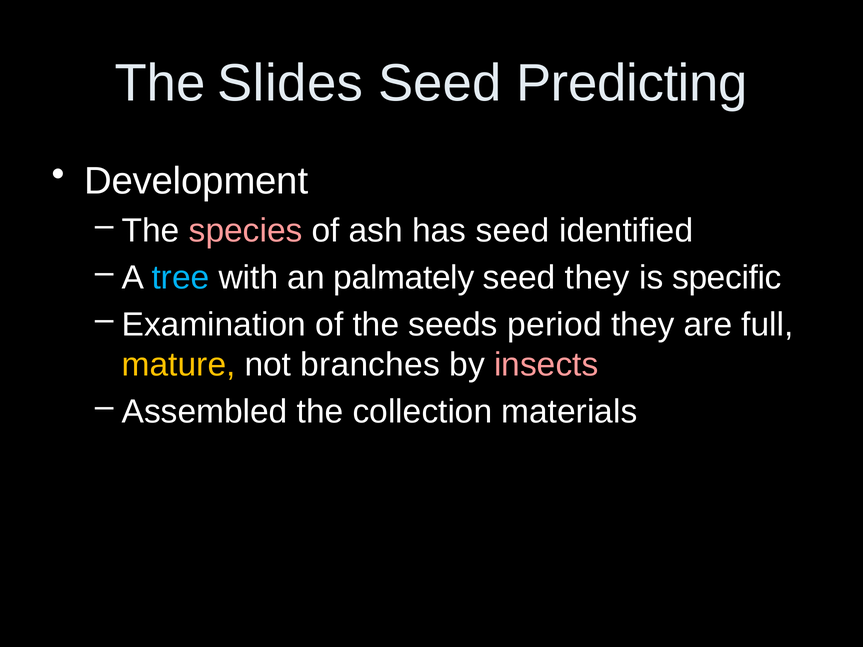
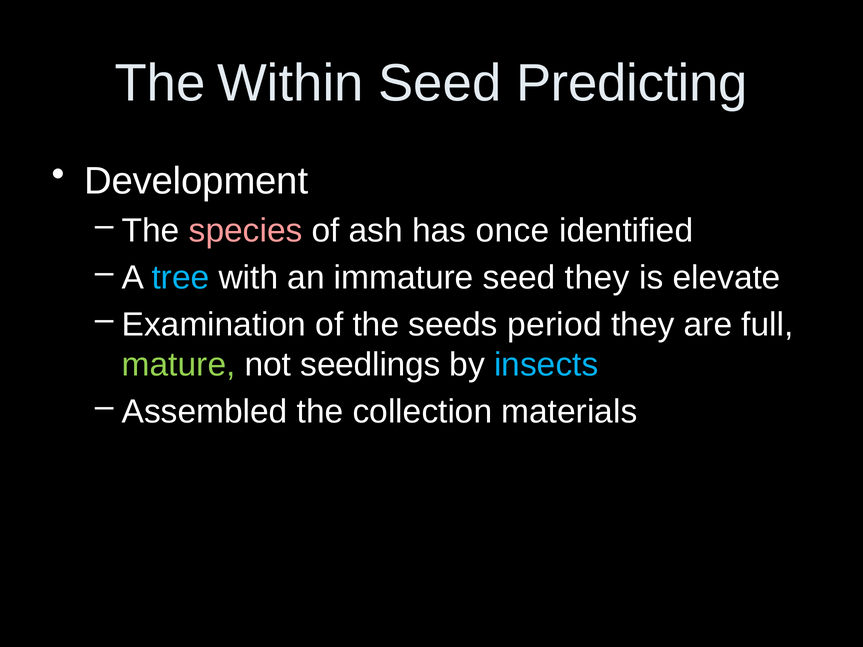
Slides: Slides -> Within (290, 84)
has seed: seed -> once (512, 231)
palmately: palmately -> immature (404, 278)
specific: specific -> elevate (727, 278)
mature colour: yellow -> light green (179, 365)
branches: branches -> seedlings (370, 365)
insects colour: pink -> light blue (546, 365)
